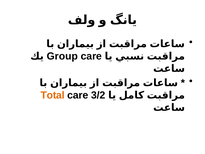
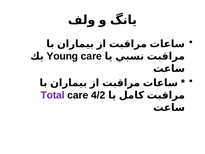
Group: Group -> Young (62, 56)
Total colour: orange -> purple (53, 95)
3/2: 3/2 -> 4/2 (98, 95)
